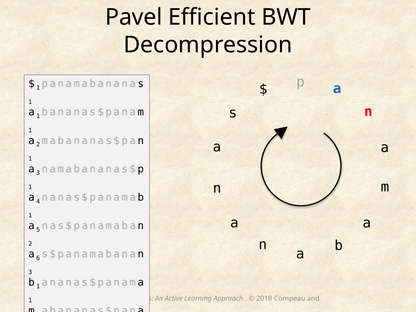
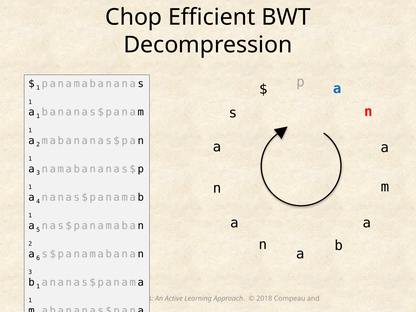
Pavel: Pavel -> Chop (134, 17)
